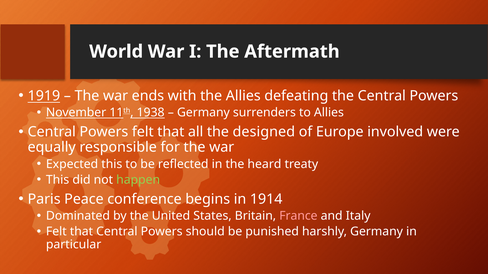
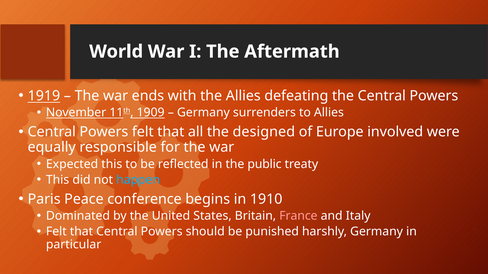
1938: 1938 -> 1909 (151, 113)
heard: heard -> public (265, 164)
happen colour: light green -> light blue (138, 180)
1914: 1914 -> 1910 (266, 199)
